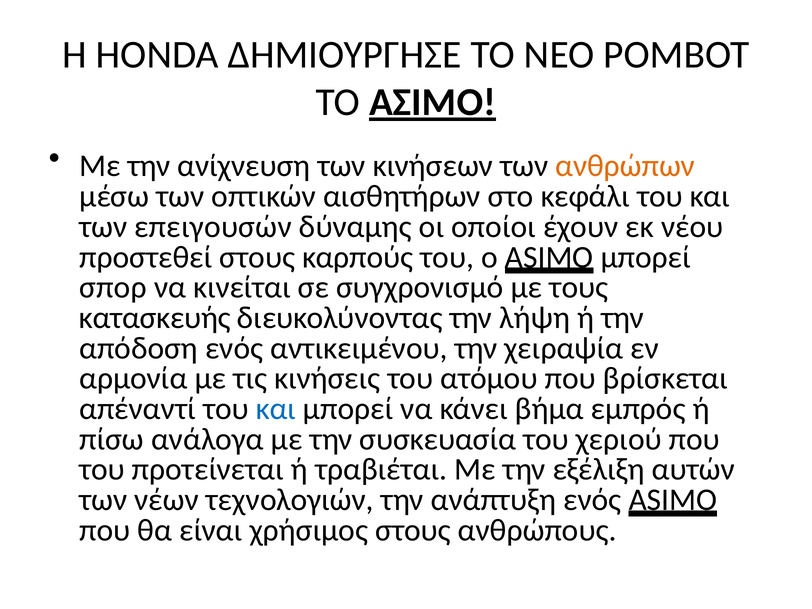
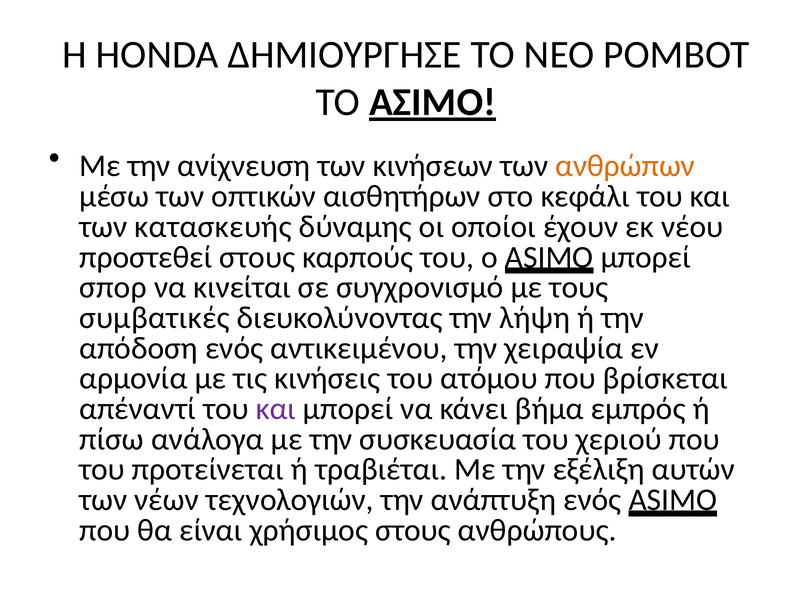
επειγουσών: επειγουσών -> κατασκευής (213, 227)
κατασκευής: κατασκευής -> συμβατικές (154, 318)
και colour: blue -> purple (276, 409)
